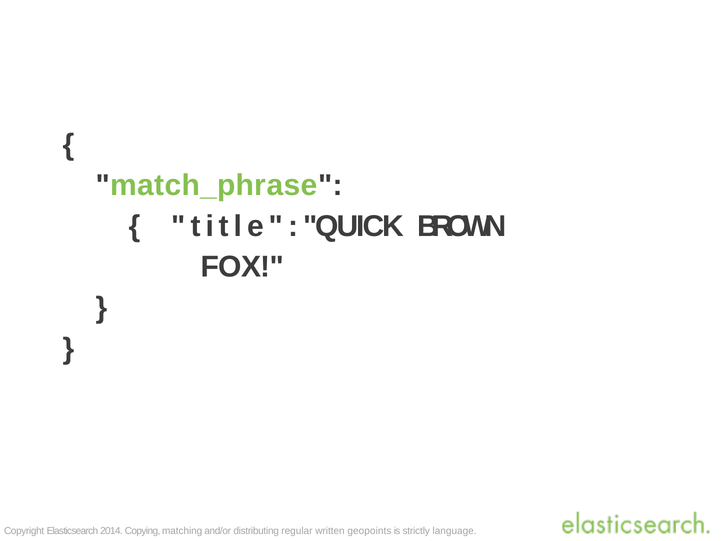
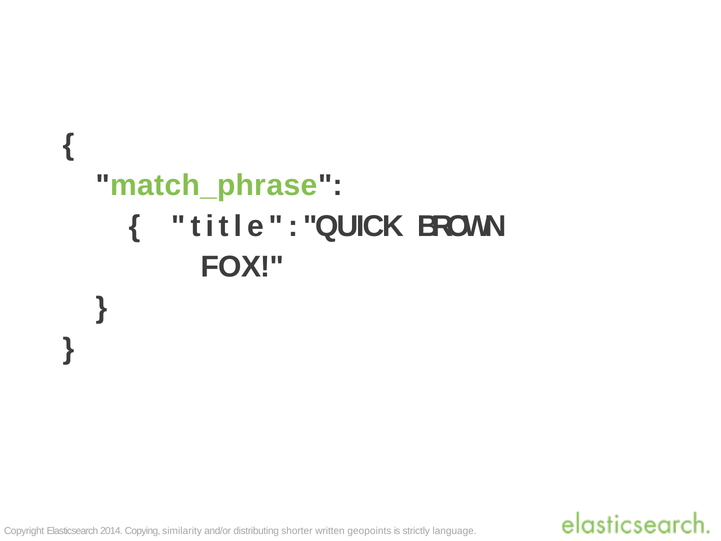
matching: matching -> similarity (182, 531)
regular: regular -> shorter (297, 531)
